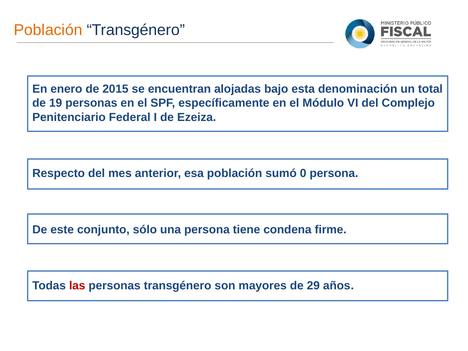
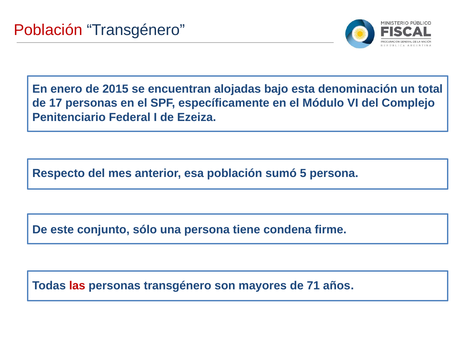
Población colour: orange -> red (48, 30)
19: 19 -> 17 (56, 103)
0: 0 -> 5 (303, 173)
29: 29 -> 71 (313, 286)
